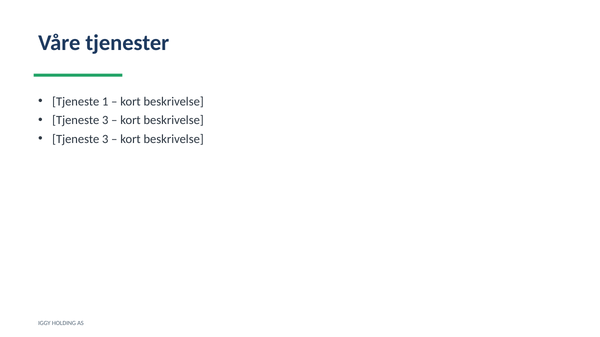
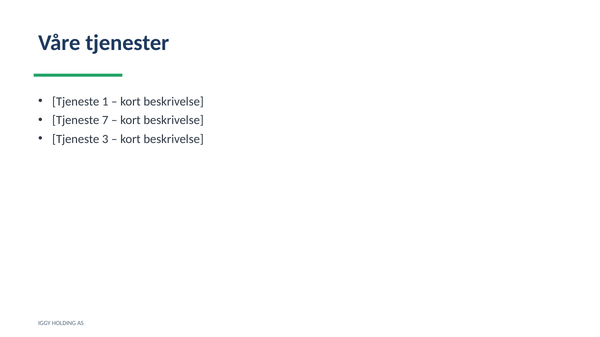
3: 3 -> 7 (105, 120)
